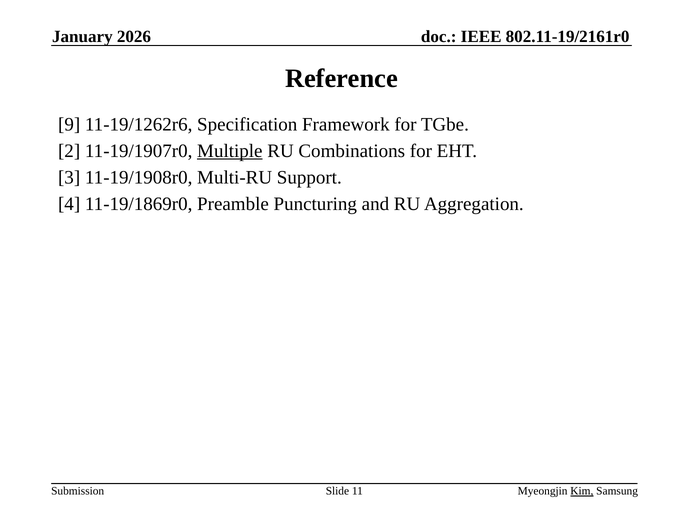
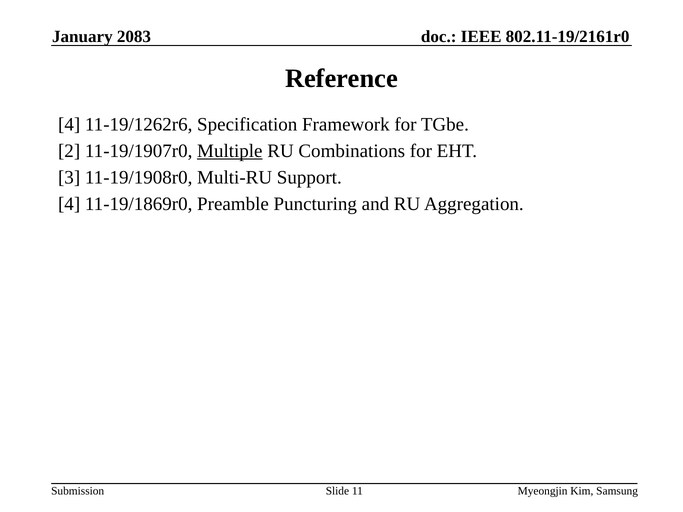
2026: 2026 -> 2083 (134, 36)
9: 9 -> 4 (69, 124)
Kim underline: present -> none (582, 491)
